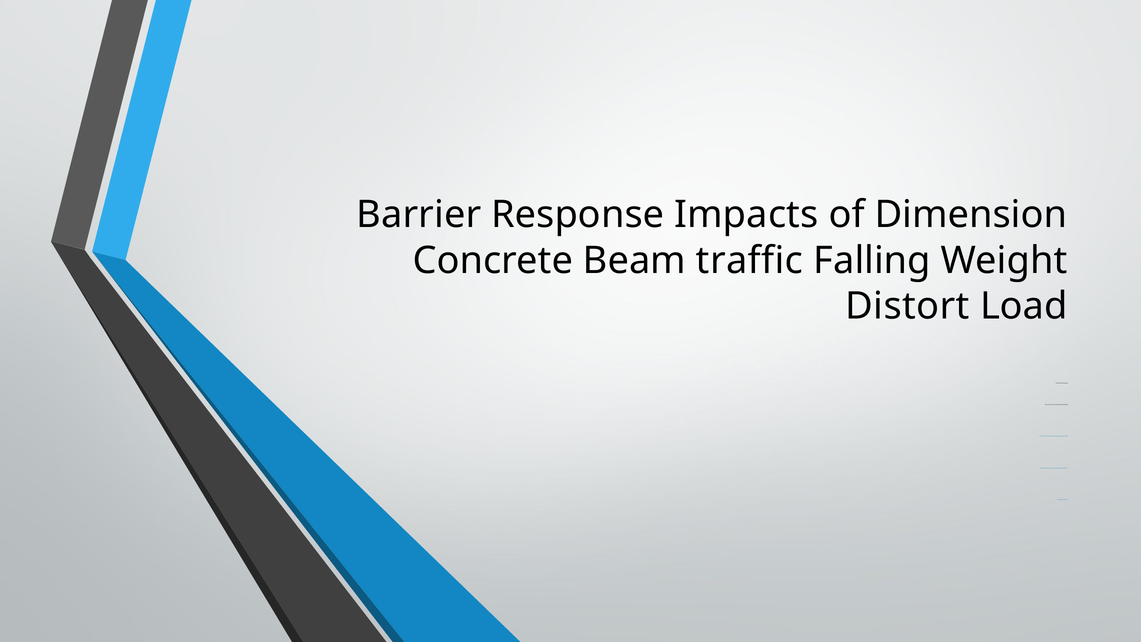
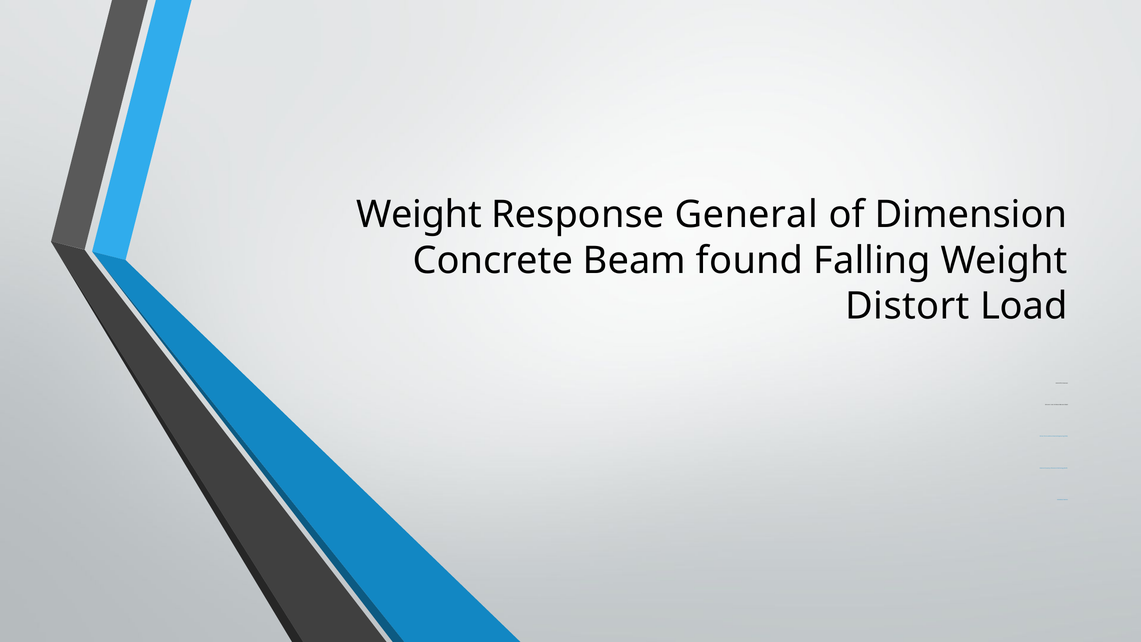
Barrier: Barrier -> Weight (419, 215)
Impacts: Impacts -> General (746, 215)
traffic: traffic -> found (750, 260)
